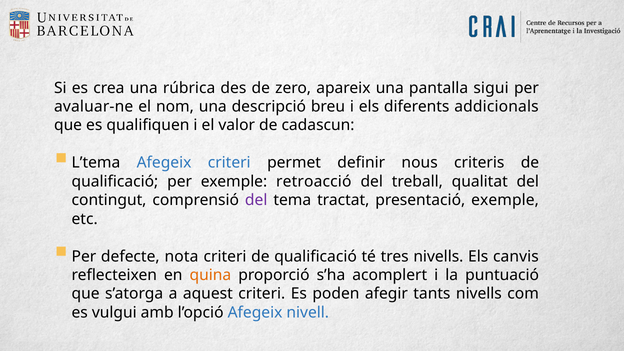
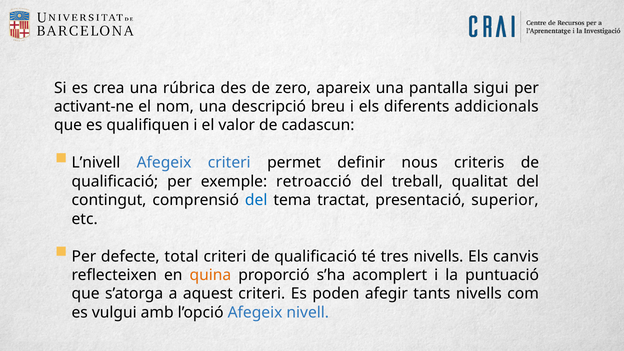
avaluar-ne: avaluar-ne -> activant-ne (94, 107)
L’tema: L’tema -> L’nivell (96, 163)
del colour: purple -> blue (256, 200)
presentació exemple: exemple -> superior (505, 200)
nota: nota -> total (182, 256)
